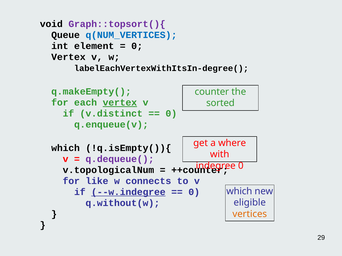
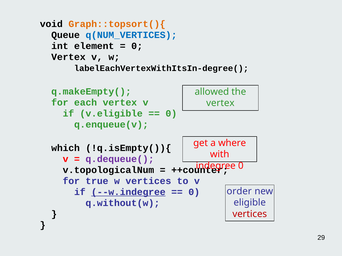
Graph::topsort(){ colour: purple -> orange (117, 24)
counter: counter -> allowed (212, 92)
vertex underline: present -> none (120, 103)
sorted: sorted -> vertex (220, 103)
v.distinct: v.distinct -> v.eligible (111, 114)
like: like -> true (97, 181)
w connects: connects -> vertices (148, 181)
which: which -> order (239, 192)
vertices colour: orange -> red (250, 214)
